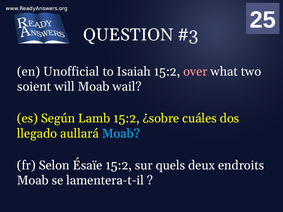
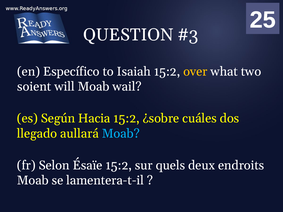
Unofficial: Unofficial -> Específico (71, 72)
over colour: pink -> yellow (195, 72)
Lamb: Lamb -> Hacia (94, 119)
